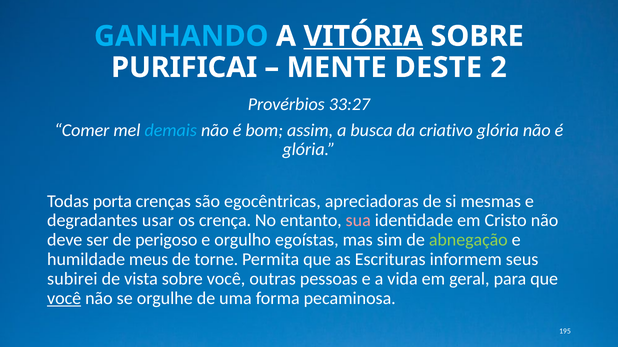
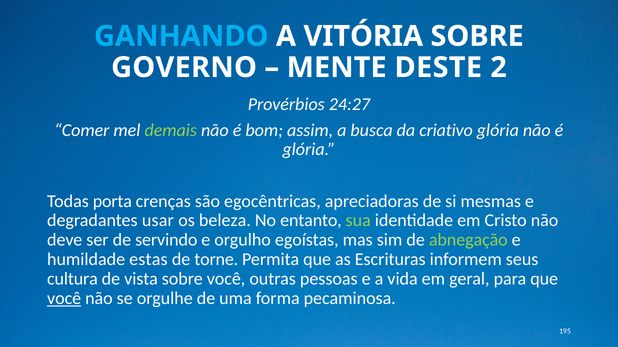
VITÓRIA underline: present -> none (363, 36)
PURIFICAI: PURIFICAI -> GOVERNO (184, 68)
33:27: 33:27 -> 24:27 (349, 104)
demais colour: light blue -> light green (171, 130)
crença: crença -> beleza (225, 221)
sua colour: pink -> light green (358, 221)
perigoso: perigoso -> servindo (166, 240)
meus: meus -> estas (148, 260)
subirei: subirei -> cultura (72, 279)
